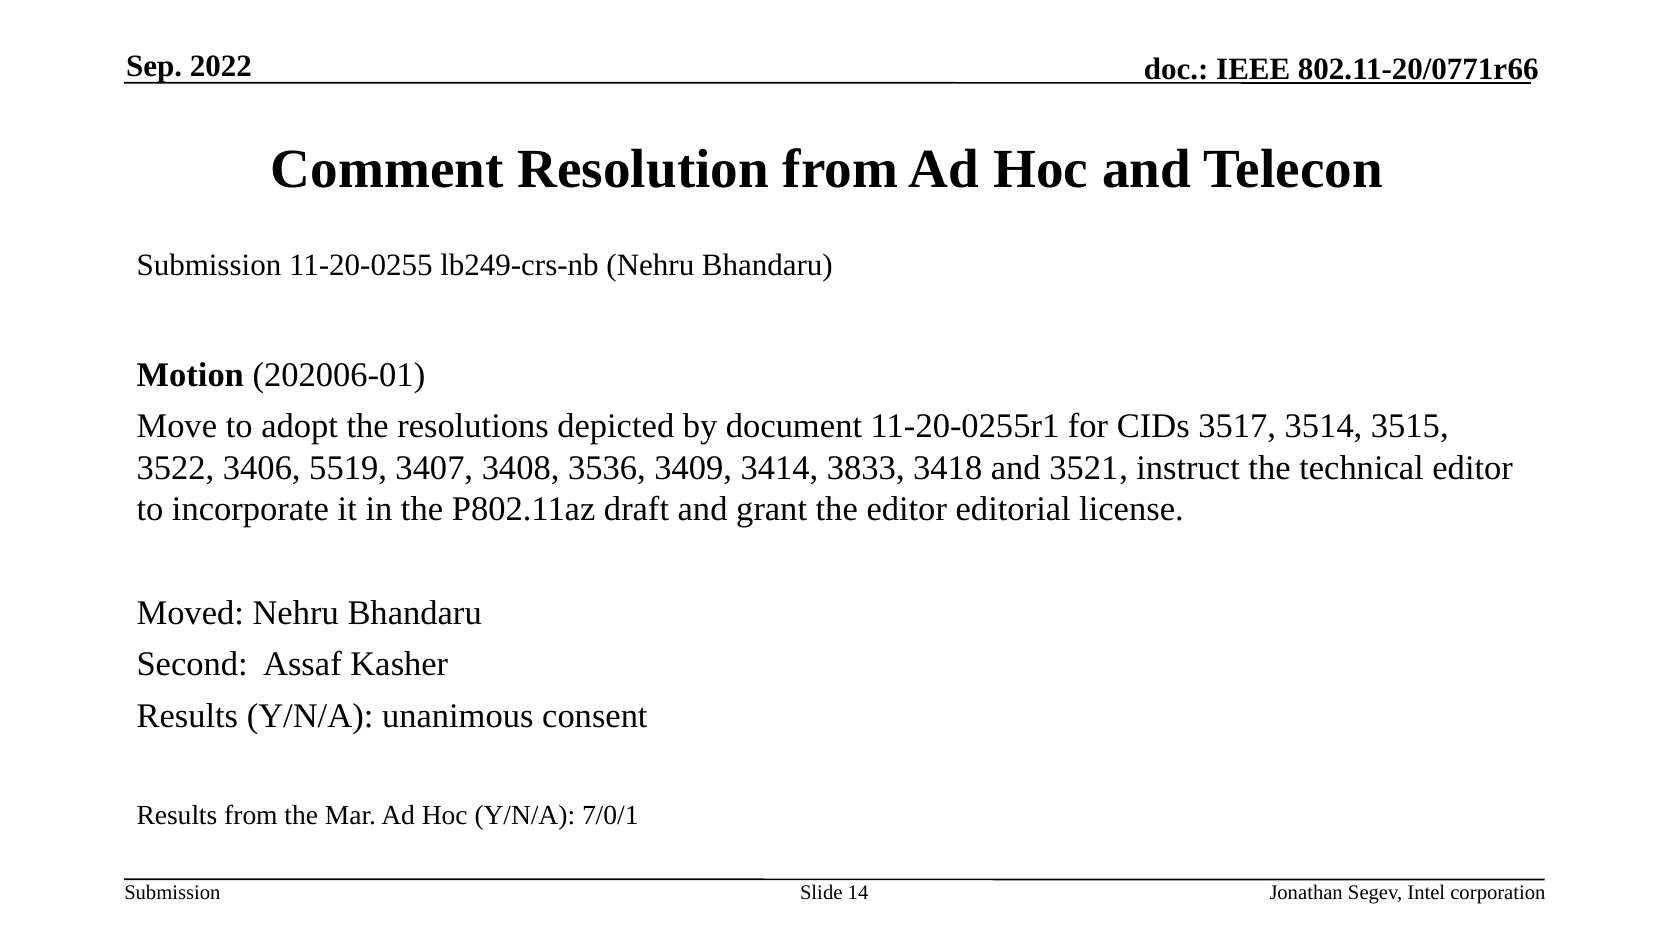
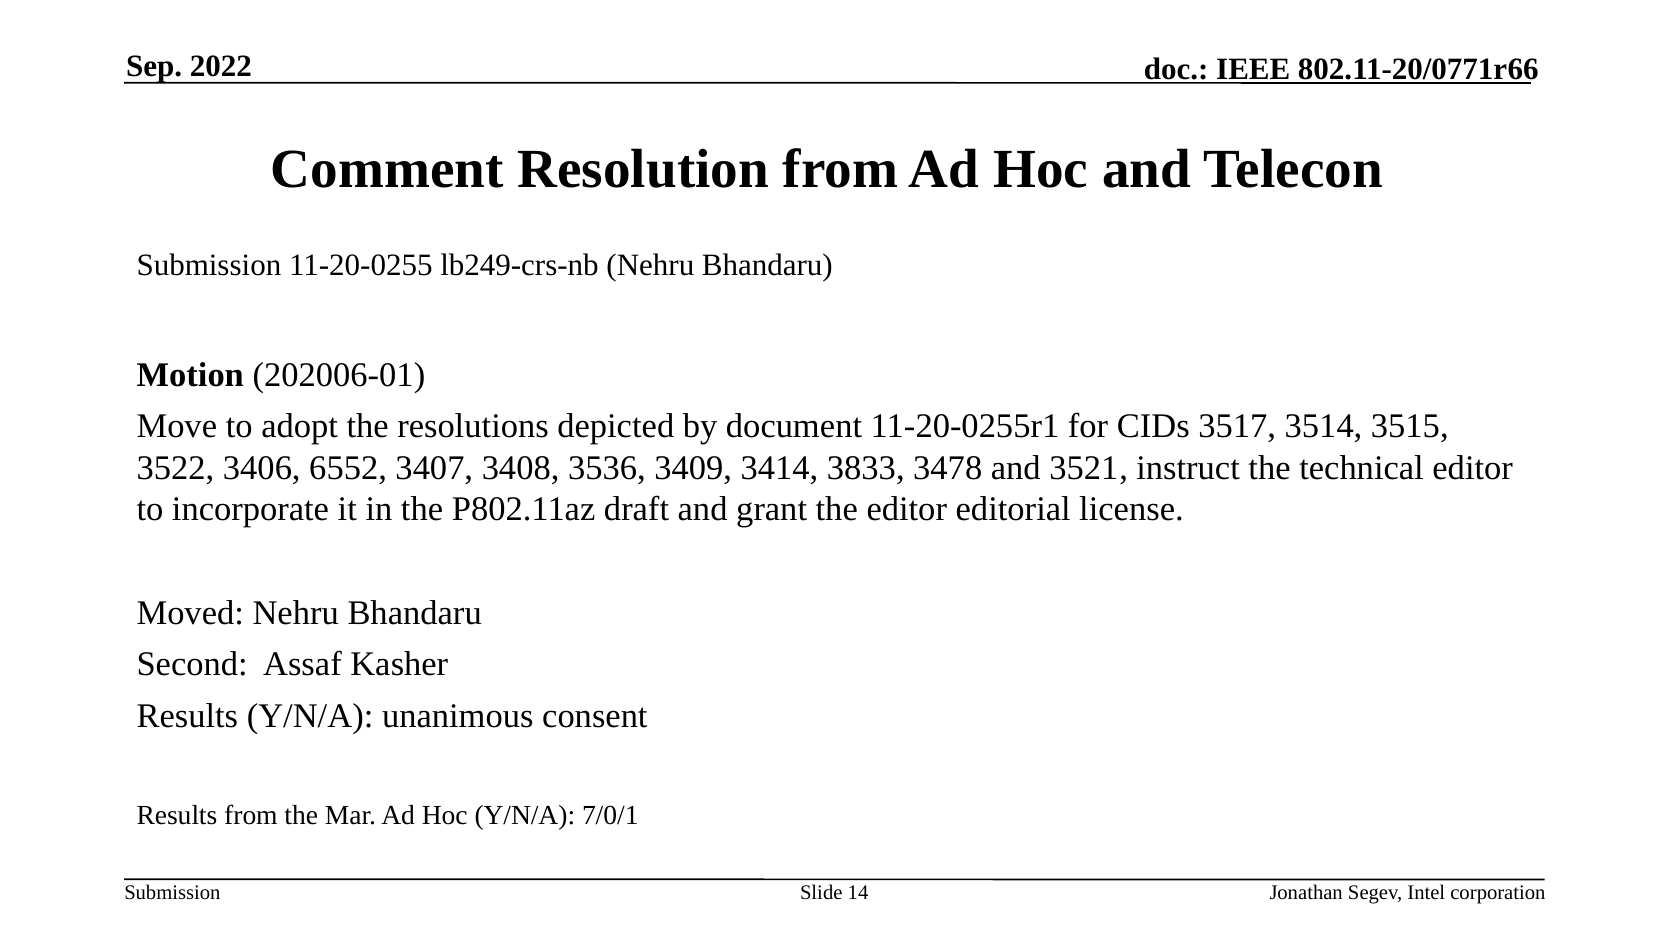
5519: 5519 -> 6552 (348, 468)
3418: 3418 -> 3478 (948, 468)
